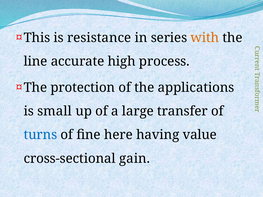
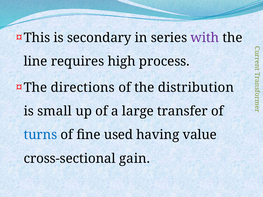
resistance: resistance -> secondary (99, 38)
with colour: orange -> purple (205, 38)
accurate: accurate -> requires (78, 61)
protection: protection -> directions (83, 88)
applications: applications -> distribution (196, 88)
here: here -> used (118, 135)
